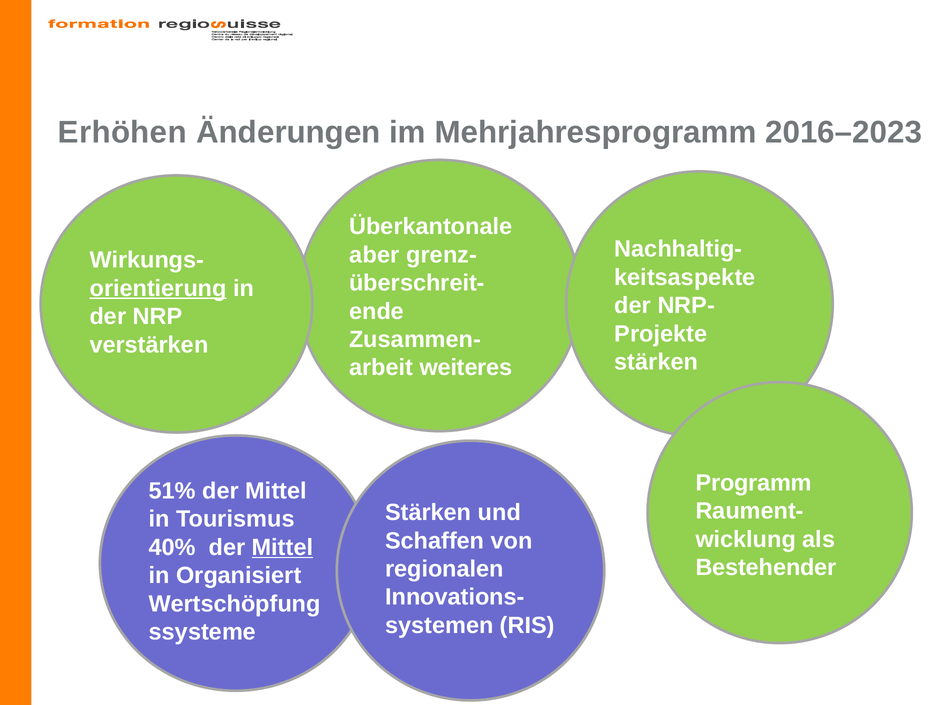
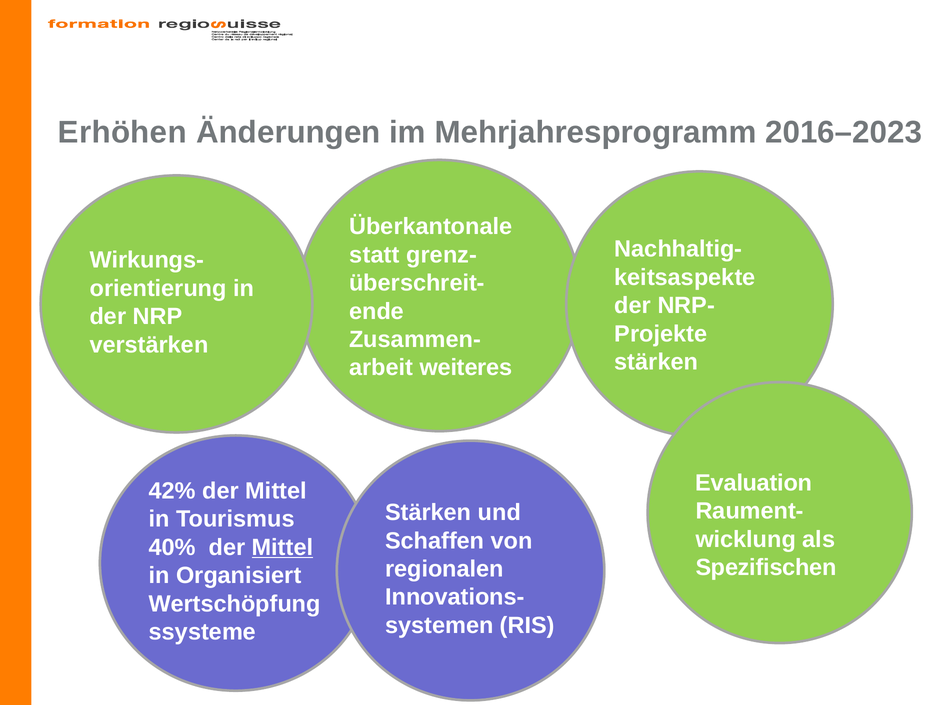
aber: aber -> statt (374, 255)
orientierung underline: present -> none (158, 288)
Programm: Programm -> Evaluation (754, 483)
51%: 51% -> 42% (172, 491)
Bestehender: Bestehender -> Spezifischen (766, 567)
